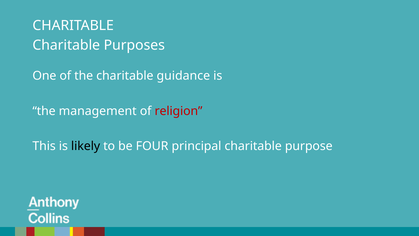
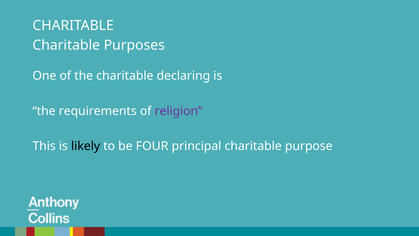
guidance: guidance -> declaring (183, 76)
management: management -> requirements (98, 111)
religion colour: red -> purple (179, 111)
